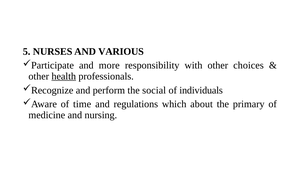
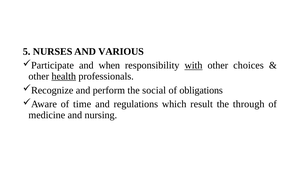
more: more -> when (109, 65)
with underline: none -> present (193, 65)
individuals: individuals -> obligations (201, 90)
about: about -> result (202, 104)
primary: primary -> through (249, 104)
